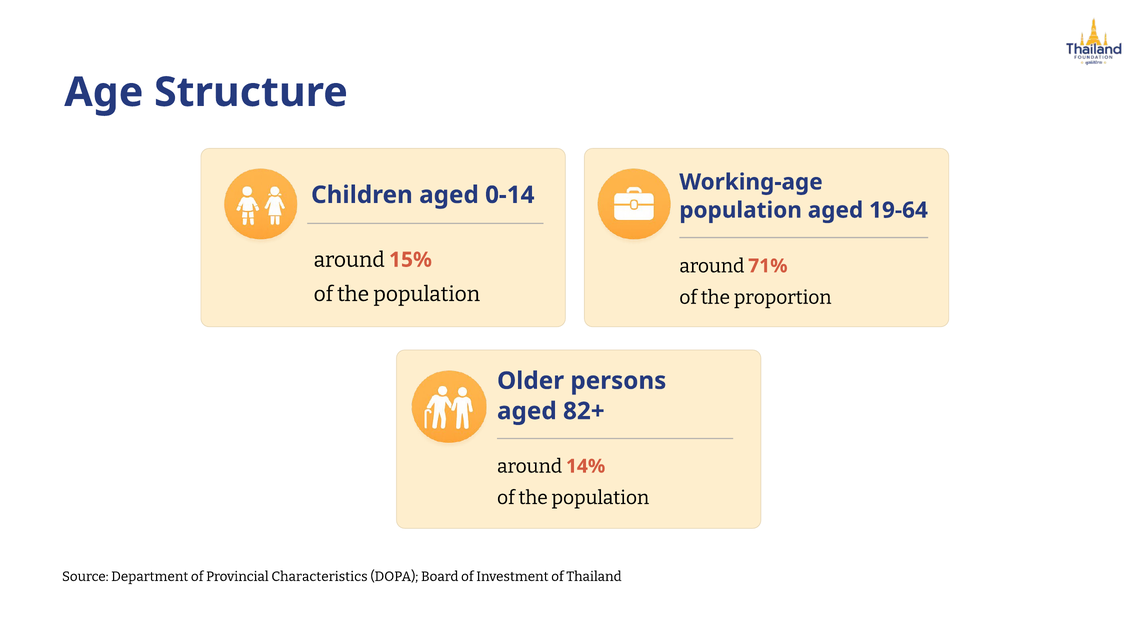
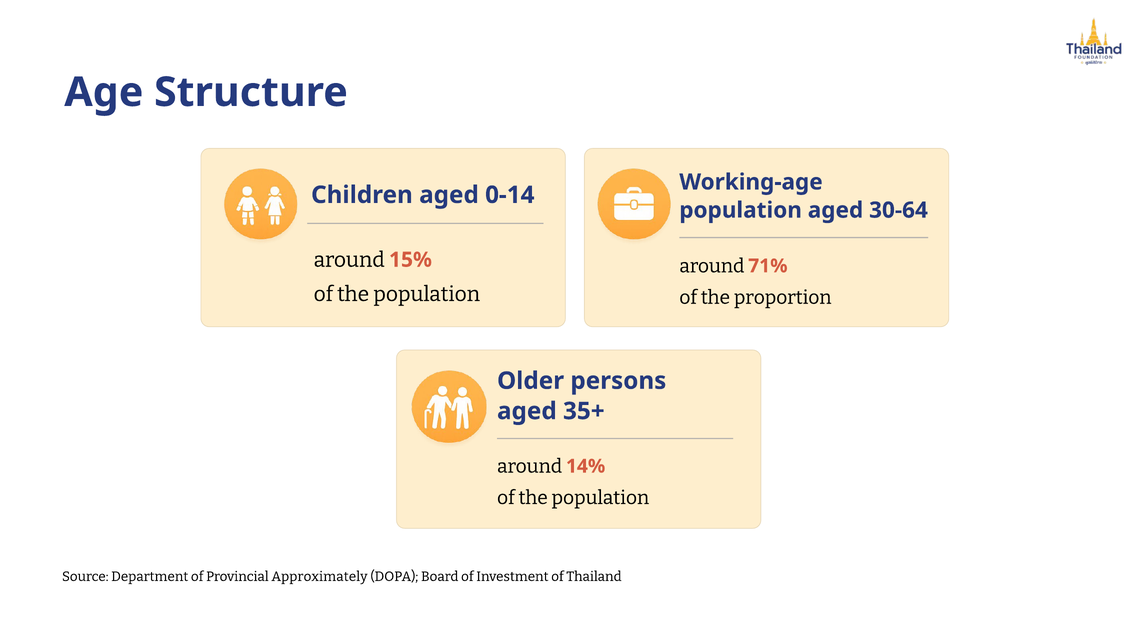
19-64: 19-64 -> 30-64 (898, 210)
82+: 82+ -> 35+ (584, 411)
Characteristics: Characteristics -> Approximately (319, 576)
